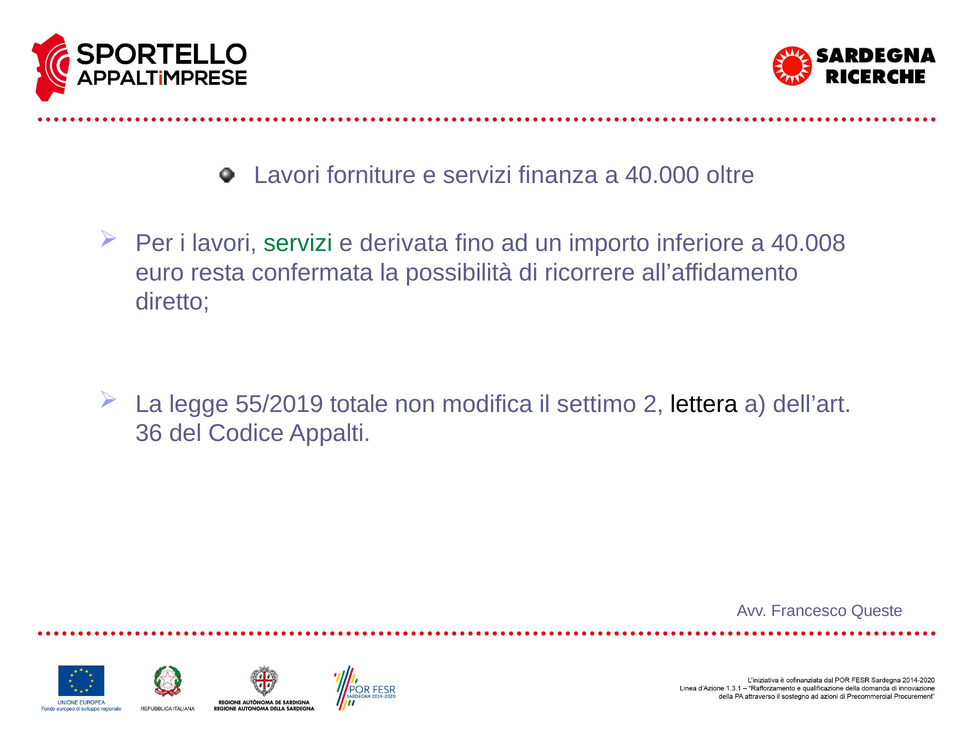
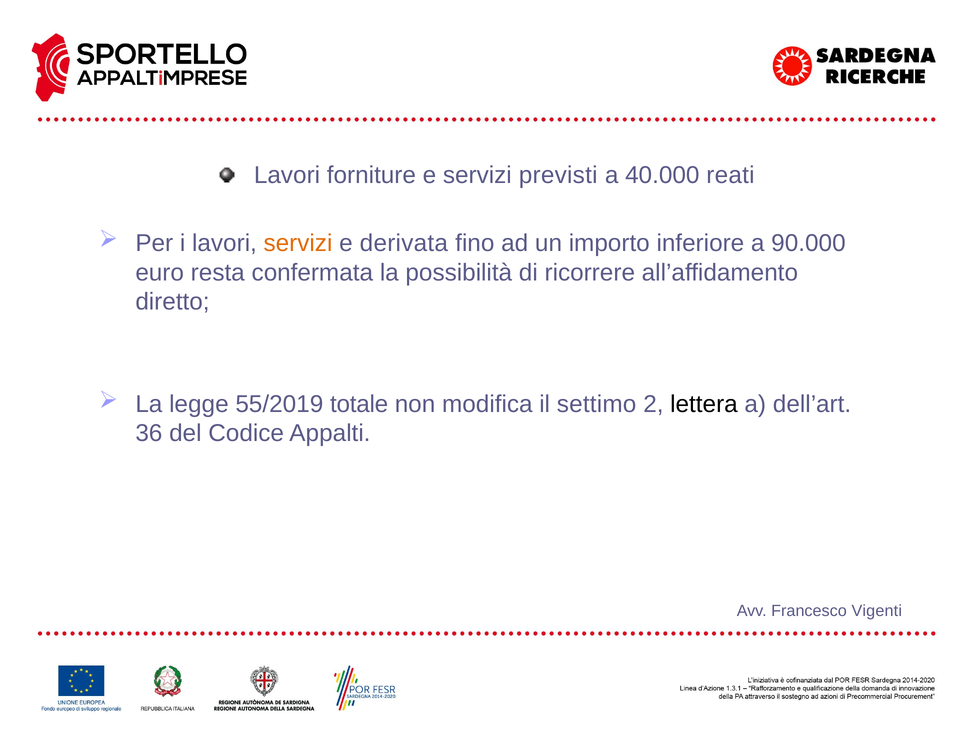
finanza: finanza -> previsti (558, 175)
oltre: oltre -> reati (730, 175)
servizi colour: green -> orange (298, 243)
40.008: 40.008 -> 90.000 (808, 243)
Queste: Queste -> Vigenti (877, 611)
